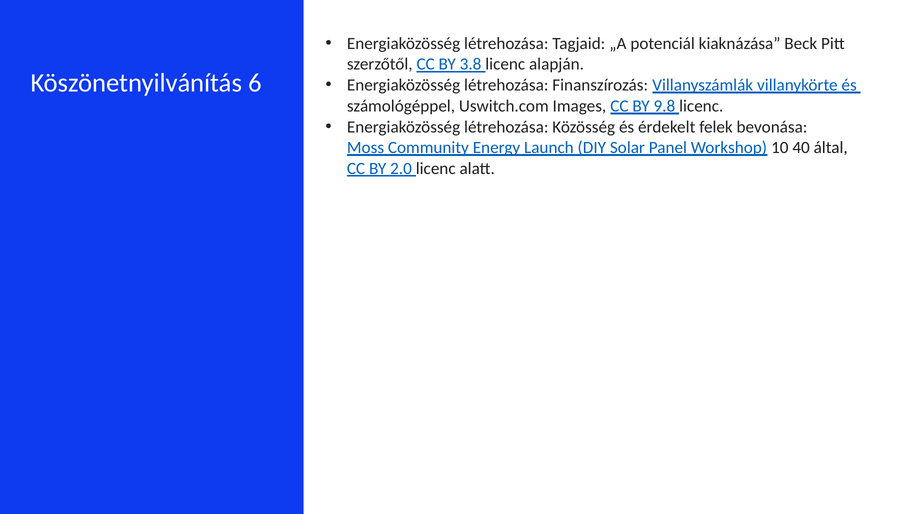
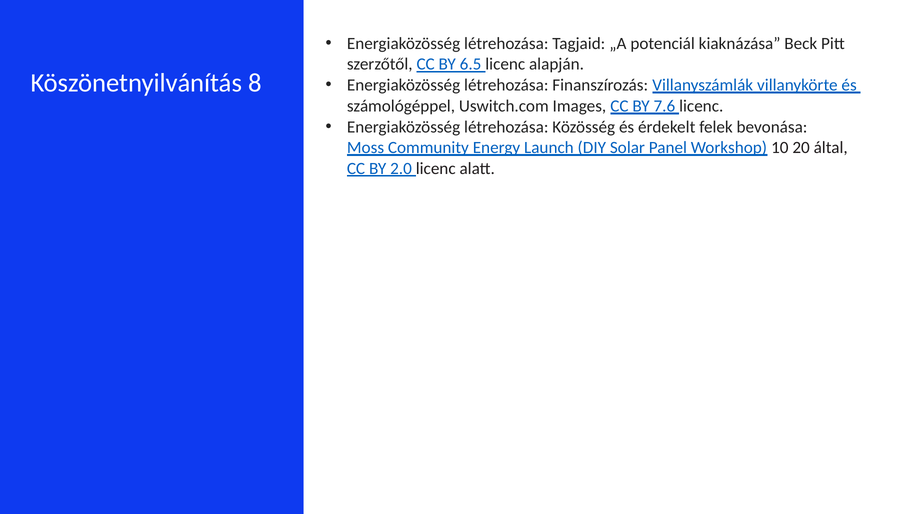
3.8: 3.8 -> 6.5 (471, 64)
6: 6 -> 8 (255, 83)
9.8: 9.8 -> 7.6 (664, 106)
40: 40 -> 20 (801, 148)
